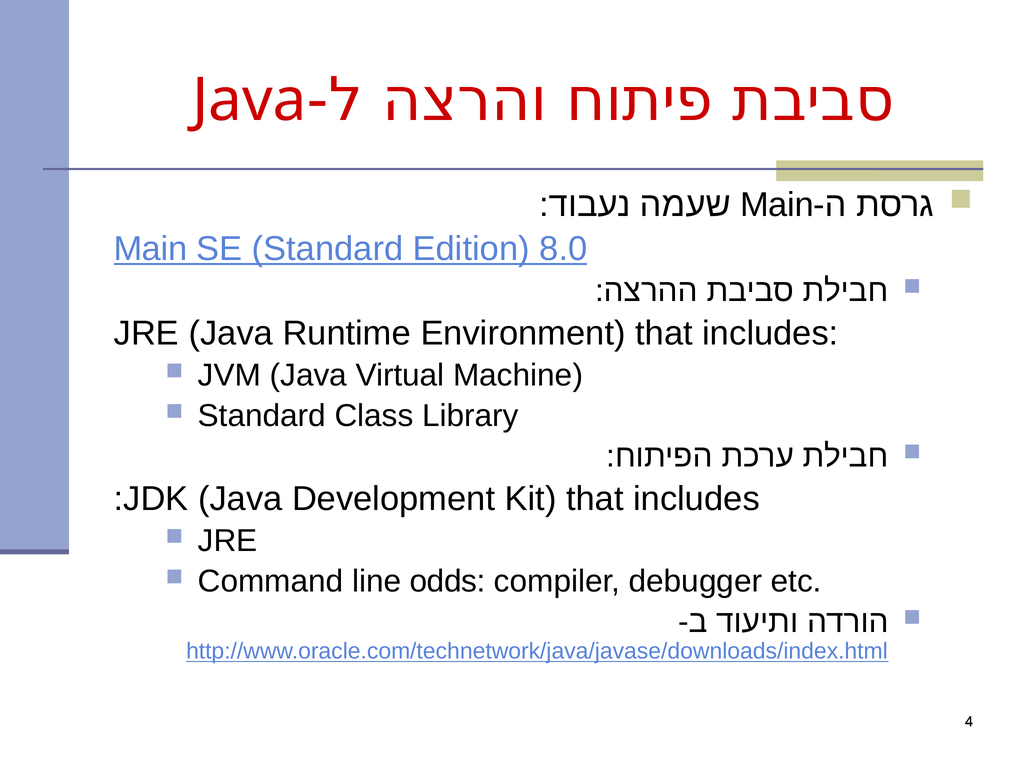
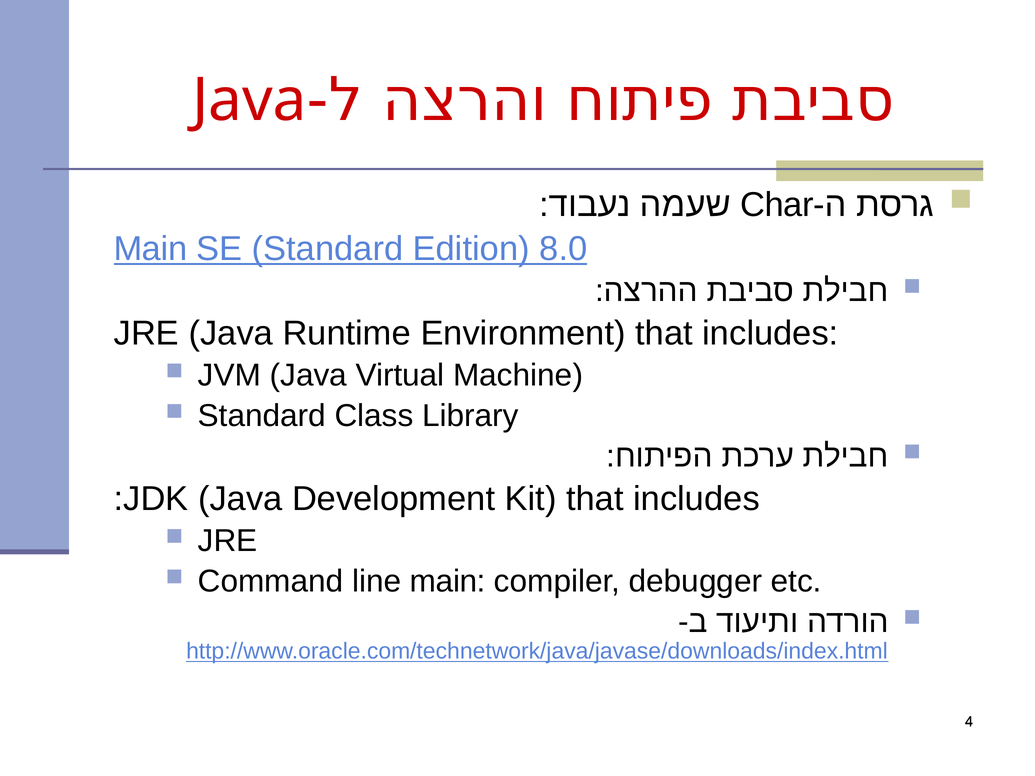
Main: Main -> Char (777, 205)
line odds: odds -> main (448, 581)
